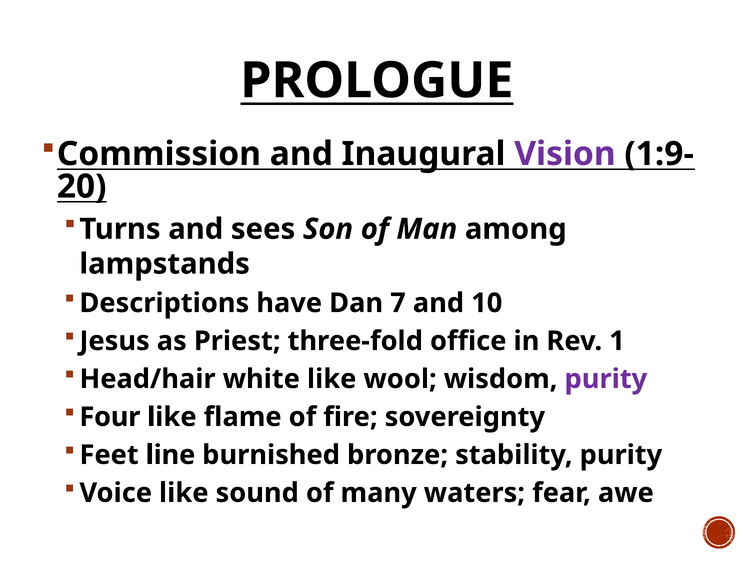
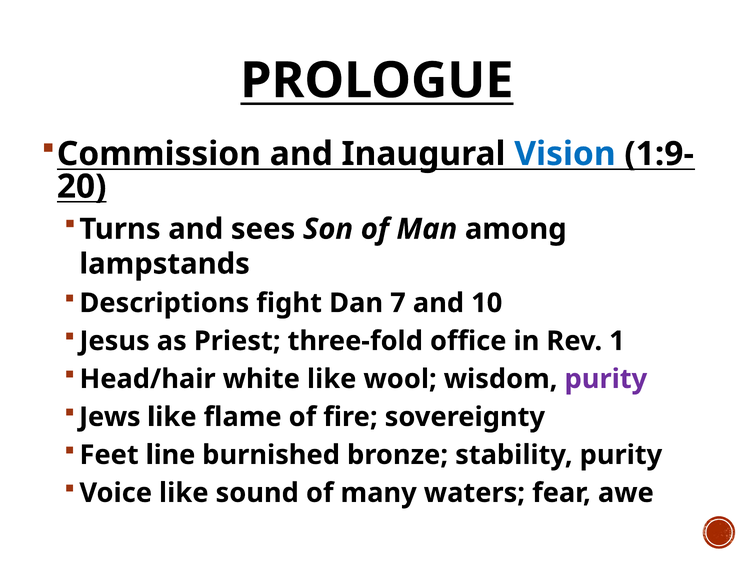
Vision colour: purple -> blue (565, 154)
have: have -> fight (289, 303)
Four: Four -> Jews (110, 417)
